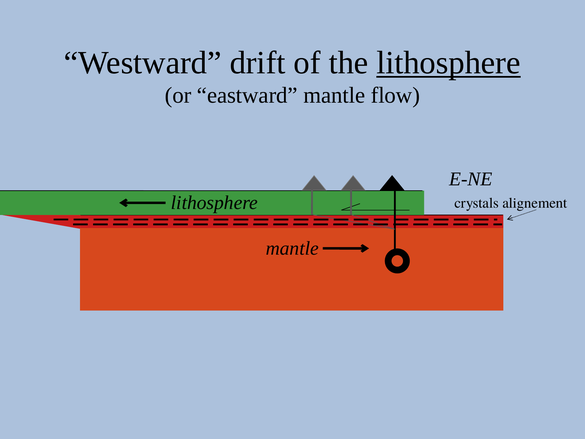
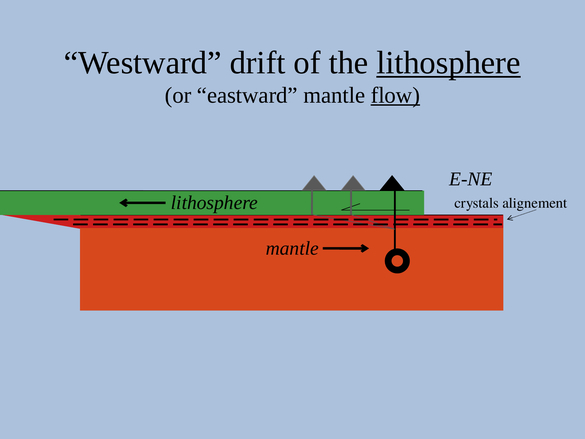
flow underline: none -> present (395, 95)
